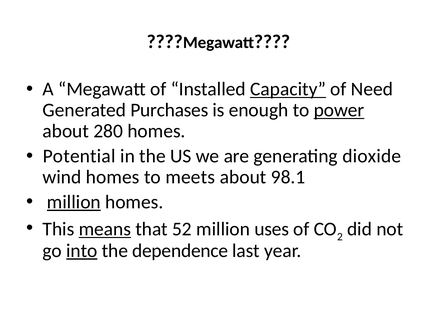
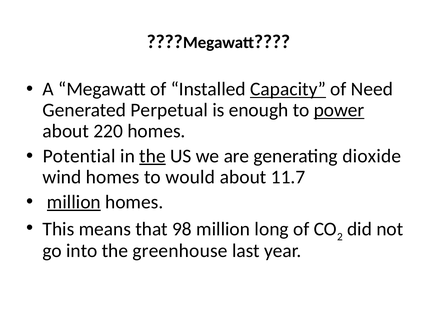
Purchases: Purchases -> Perpetual (169, 110)
280: 280 -> 220 (108, 131)
the underline: none -> present (153, 156)
meets: meets -> would (190, 177)
98.1: 98.1 -> 11.7 (288, 177)
means underline: present -> none (105, 229)
52: 52 -> 98 (182, 229)
uses: uses -> long (272, 229)
into underline: present -> none (82, 251)
dependence: dependence -> greenhouse (180, 251)
